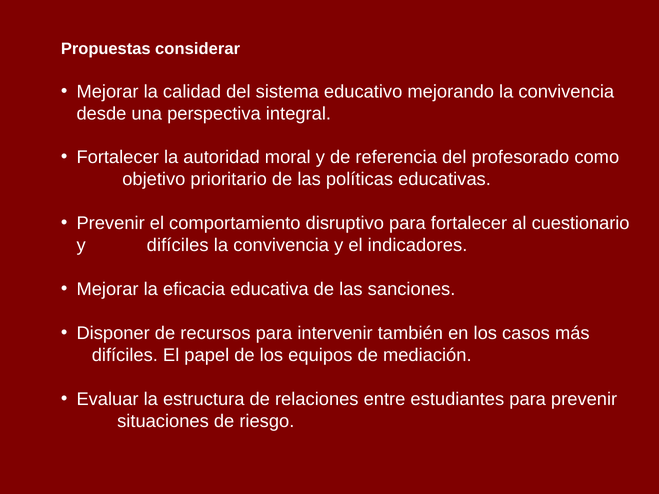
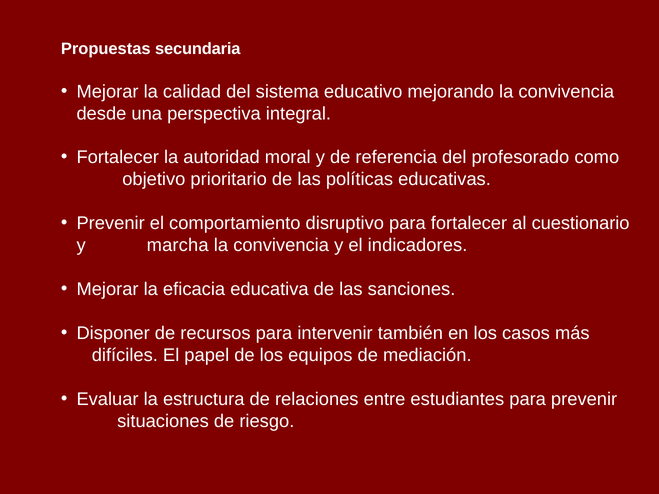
considerar: considerar -> secundaria (198, 49)
y difíciles: difíciles -> marcha (178, 245)
